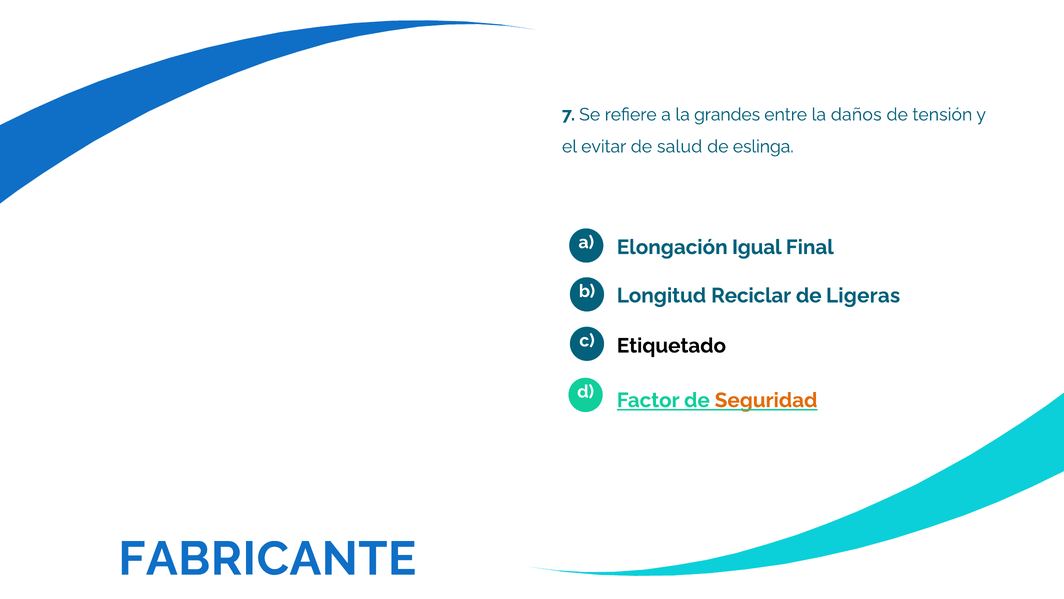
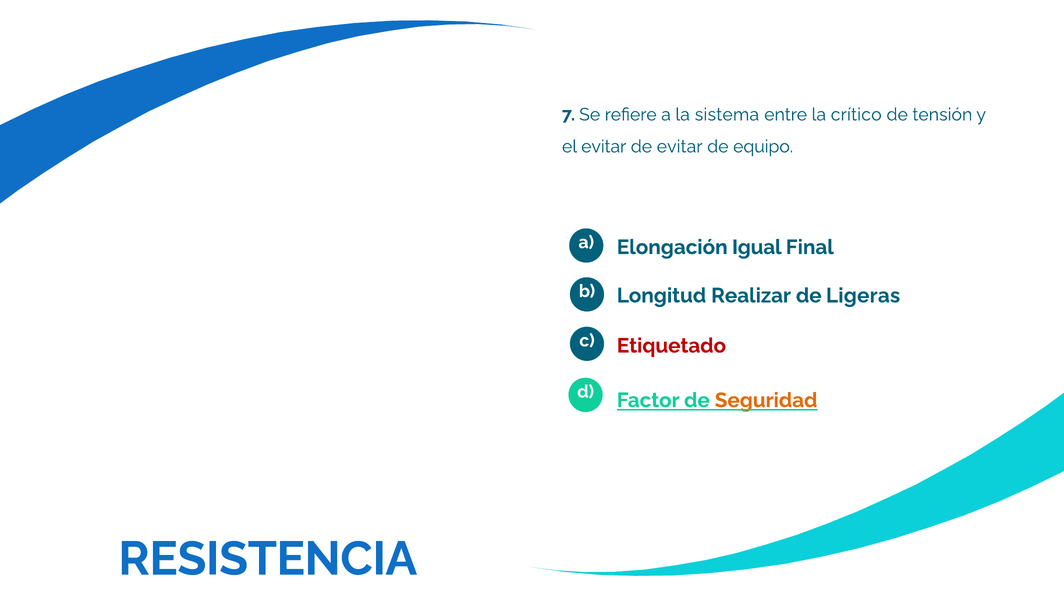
grandes: grandes -> sistema (727, 114)
daños: daños -> crítico (856, 114)
de salud: salud -> evitar (680, 146)
eslinga: eslinga -> equipo (763, 146)
Reciclar: Reciclar -> Realizar (751, 295)
Etiquetado colour: black -> red (671, 345)
FABRICANTE: FABRICANTE -> RESISTENCIA (268, 559)
